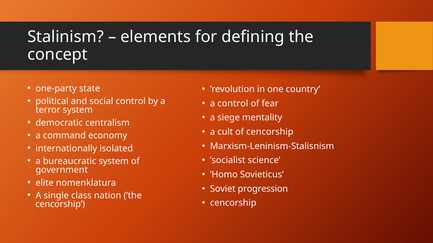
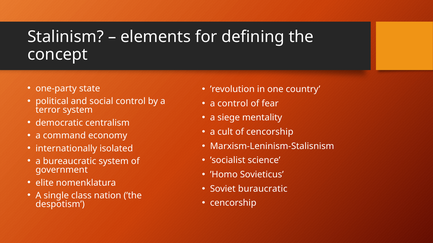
progression: progression -> buraucratic (263, 189)
cencorship: cencorship -> despotism (60, 205)
